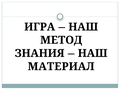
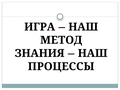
МАТЕРИАЛ: МАТЕРИАЛ -> ПРОЦЕССЫ (61, 66)
